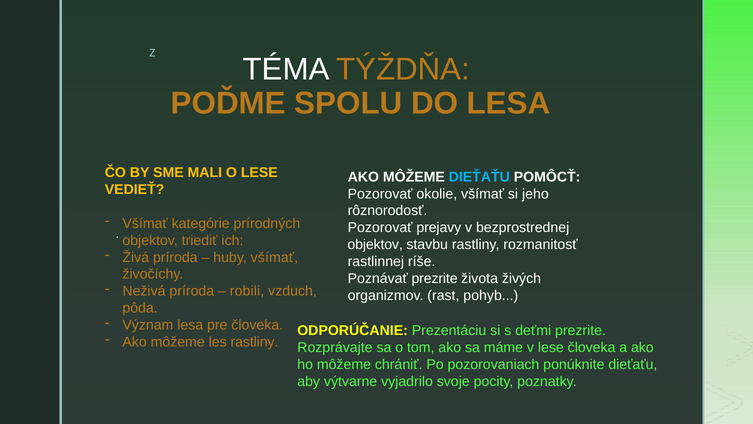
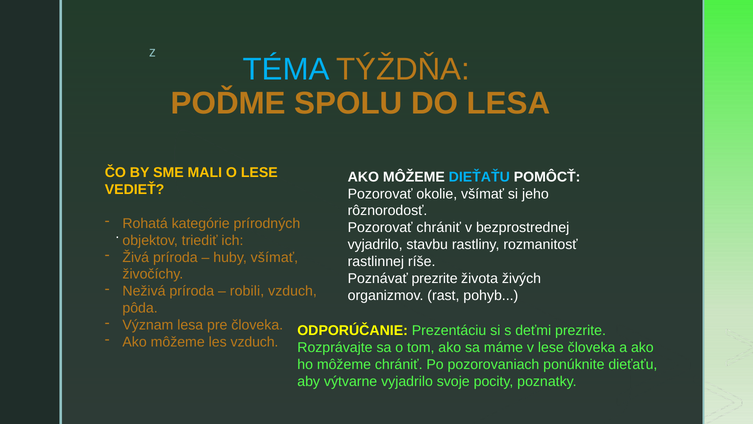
TÉMA colour: white -> light blue (286, 69)
Všímať: Všímať -> Rohatá (145, 223)
Pozorovať prejavy: prejavy -> chrániť (439, 228)
objektov: objektov -> vyjadrilo (375, 244)
les rastliny: rastliny -> vzduch (255, 342)
